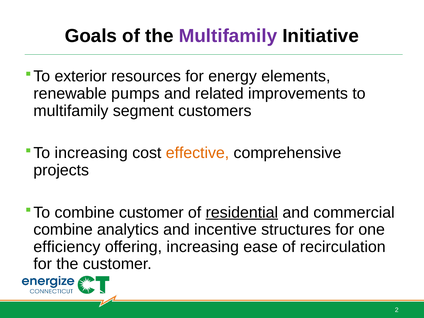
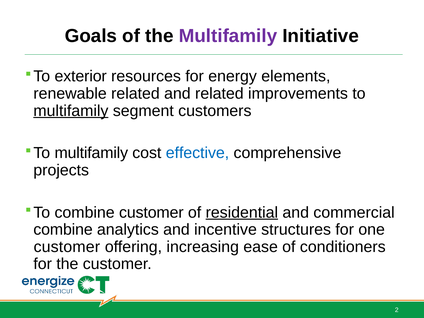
renewable pumps: pumps -> related (135, 94)
multifamily underline: none -> present (71, 111)
increasing: increasing -> multifamily (91, 153)
effective colour: orange -> blue (197, 153)
efficiency: efficiency -> customer (67, 247)
recirculation: recirculation -> conditioners (343, 247)
